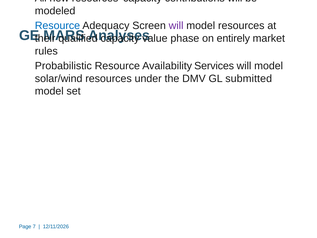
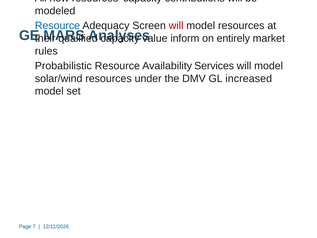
will colour: purple -> red (176, 26)
phase: phase -> inform (185, 38)
submitted: submitted -> increased (249, 78)
